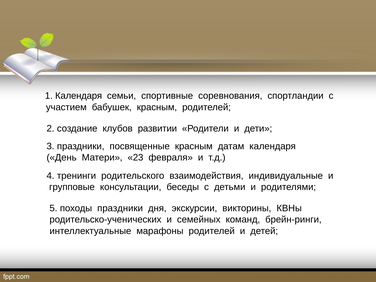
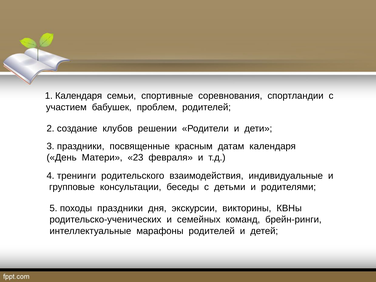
бабушек красным: красным -> проблем (157, 107)
развитии: развитии -> решении (157, 128)
